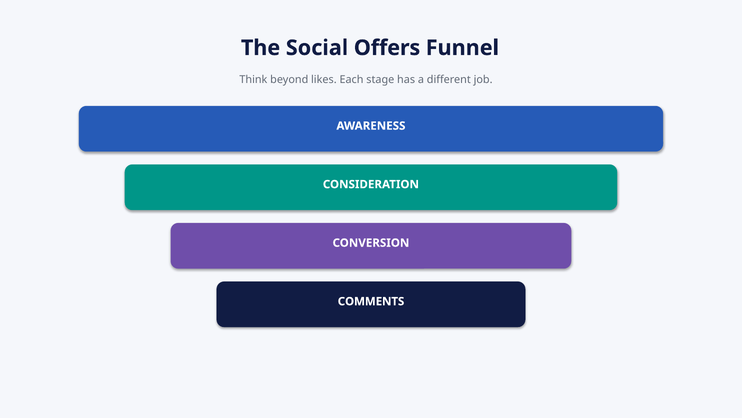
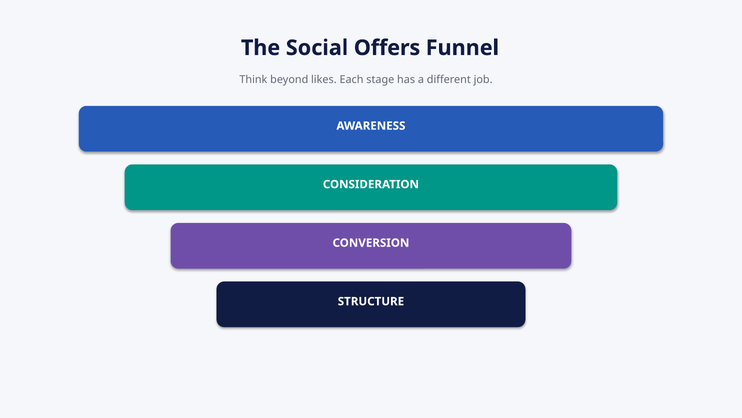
COMMENTS: COMMENTS -> STRUCTURE (371, 301)
